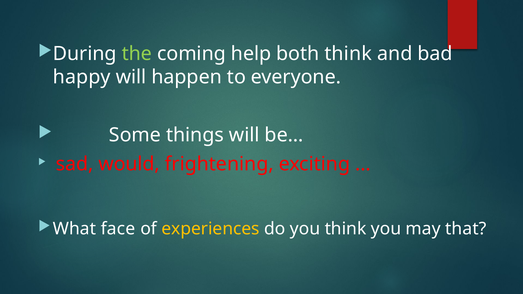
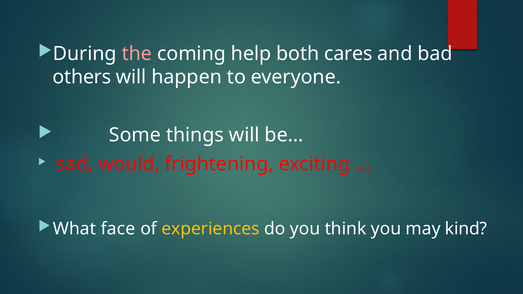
the colour: light green -> pink (137, 54)
both think: think -> cares (348, 54)
happy: happy -> others (82, 77)
that: that -> kind (466, 229)
